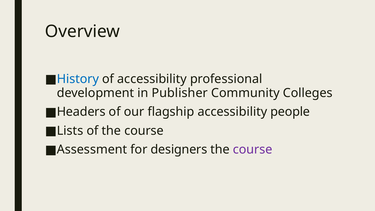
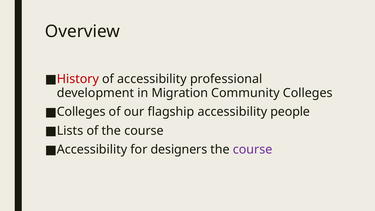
History colour: blue -> red (78, 79)
Publisher: Publisher -> Migration (180, 93)
Headers: Headers -> Colleges (81, 112)
Assessment: Assessment -> Accessibility (92, 149)
